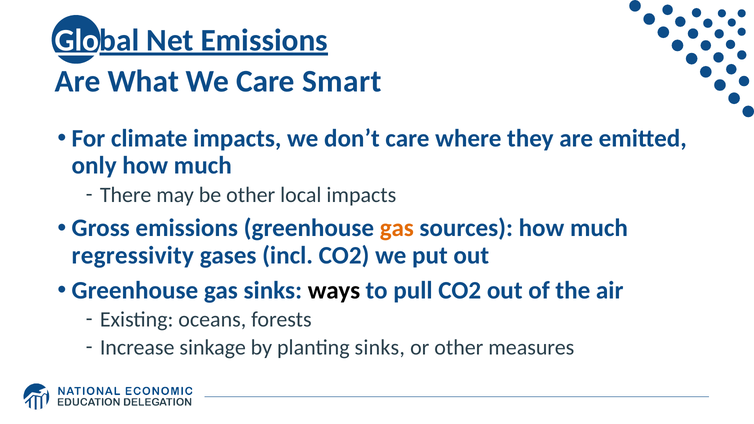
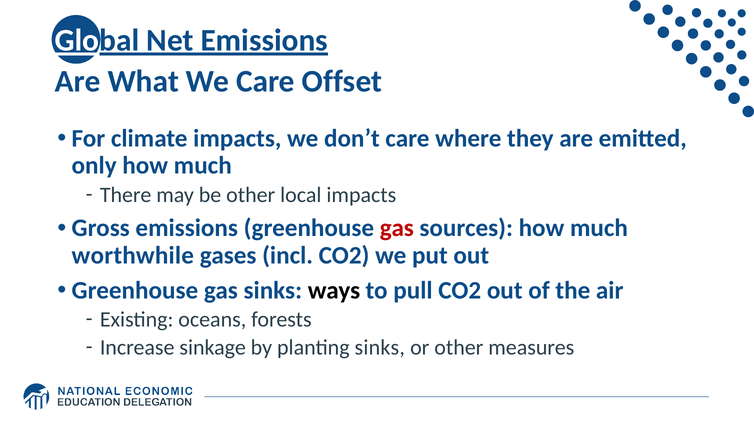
Smart: Smart -> Offset (342, 81)
gas colour: orange -> red (397, 228)
regressivity: regressivity -> worthwhile (133, 255)
